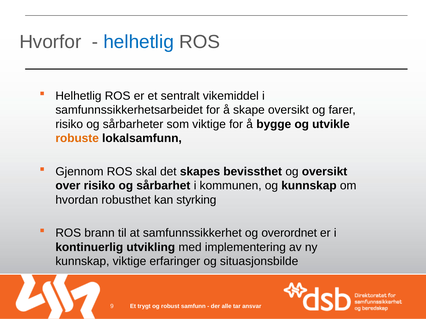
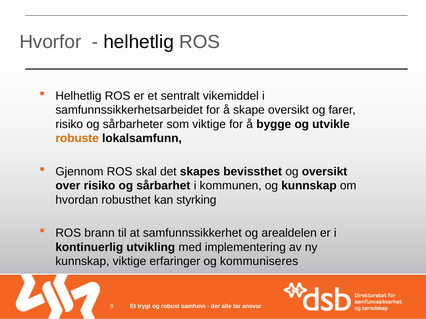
helhetlig colour: blue -> black (139, 42)
overordnet: overordnet -> arealdelen (289, 233)
situasjonsbilde: situasjonsbilde -> kommuniseres (259, 262)
